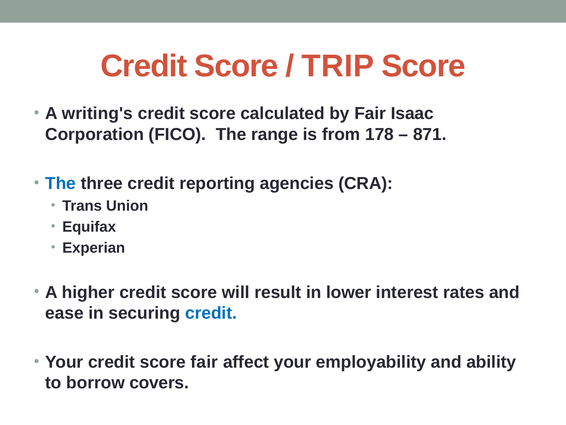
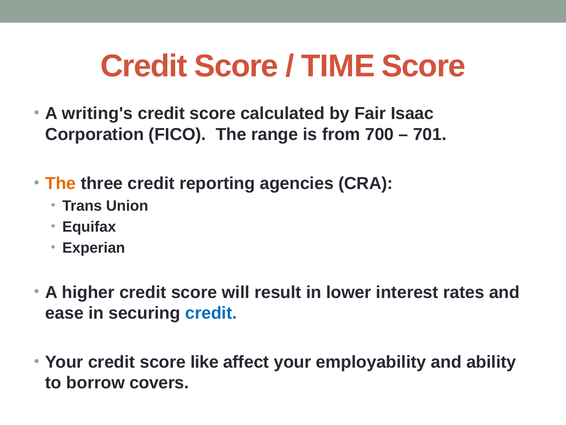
TRIP: TRIP -> TIME (338, 66)
178: 178 -> 700 (379, 134)
871: 871 -> 701 (430, 134)
The colour: blue -> orange (61, 183)
score fair: fair -> like (204, 362)
